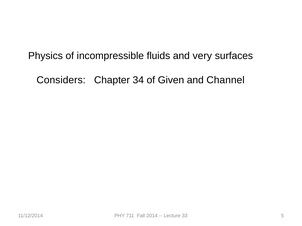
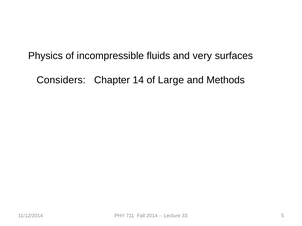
34: 34 -> 14 (138, 80)
Given: Given -> Large (171, 80)
Channel: Channel -> Methods (226, 80)
